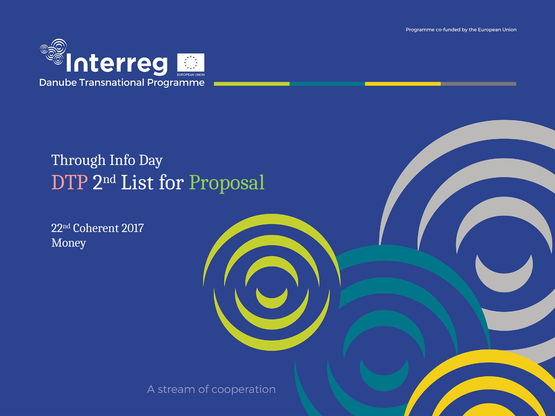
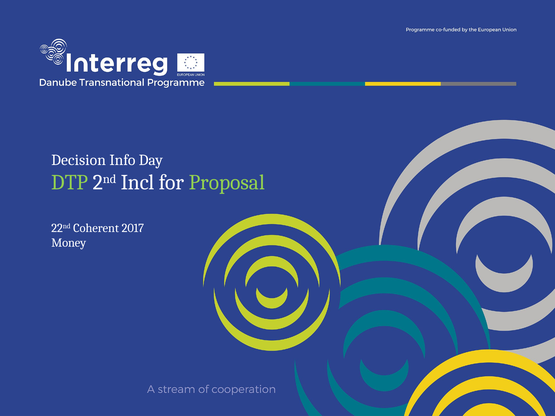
Through: Through -> Decision (79, 160)
DTP colour: pink -> light green (70, 183)
List: List -> Incl (138, 183)
